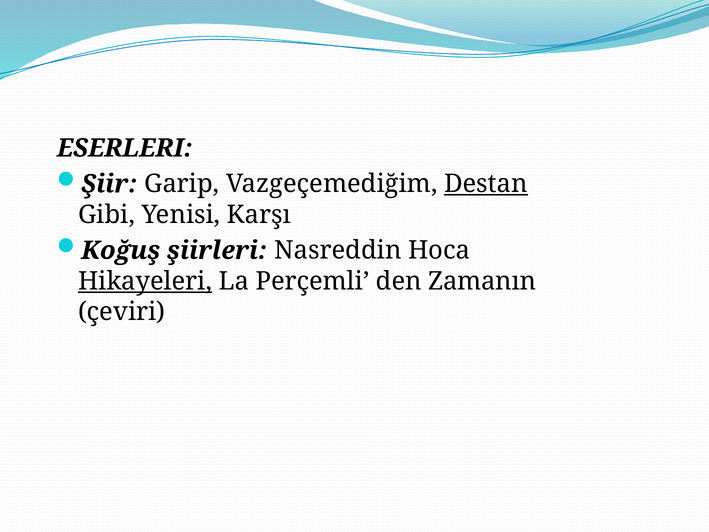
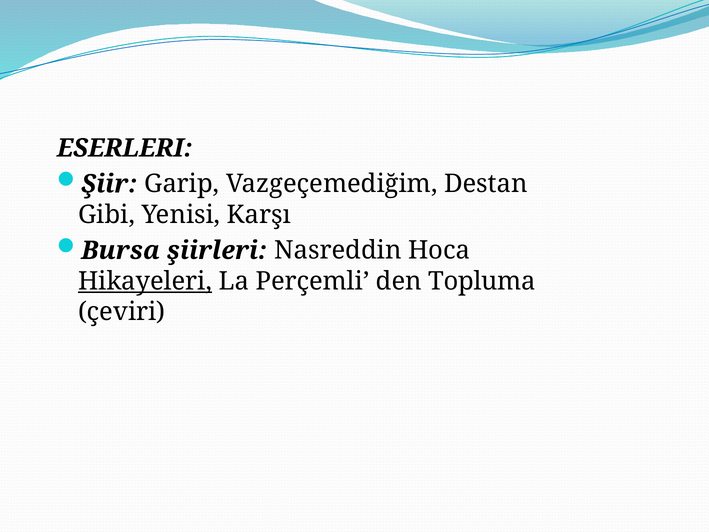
Destan underline: present -> none (486, 184)
Koğuş: Koğuş -> Bursa (121, 250)
Zamanın: Zamanın -> Topluma (482, 281)
